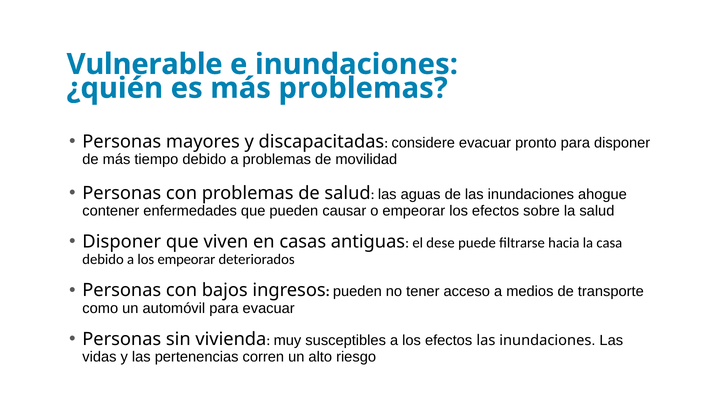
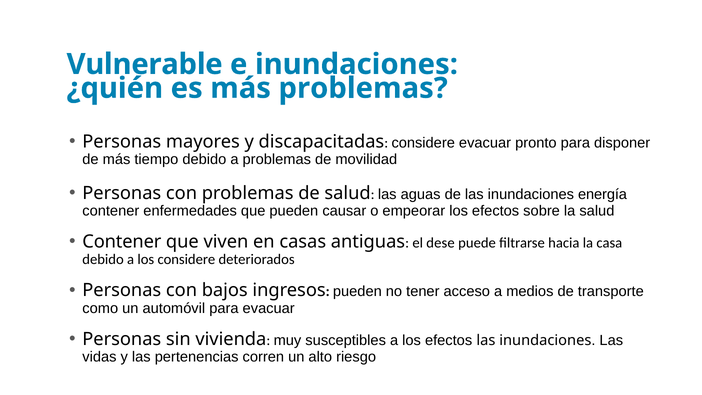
ahogue: ahogue -> energía (603, 194)
Disponer: Disponer -> Contener (122, 242)
los empeorar: empeorar -> considere (186, 259)
